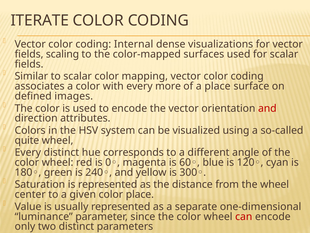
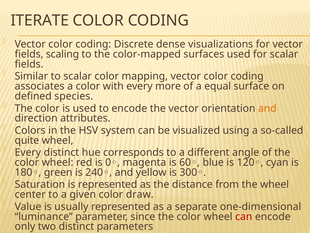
Internal: Internal -> Discrete (134, 44)
a place: place -> equal (218, 86)
images: images -> species (74, 96)
and colour: red -> orange (267, 108)
color place: place -> draw (140, 194)
